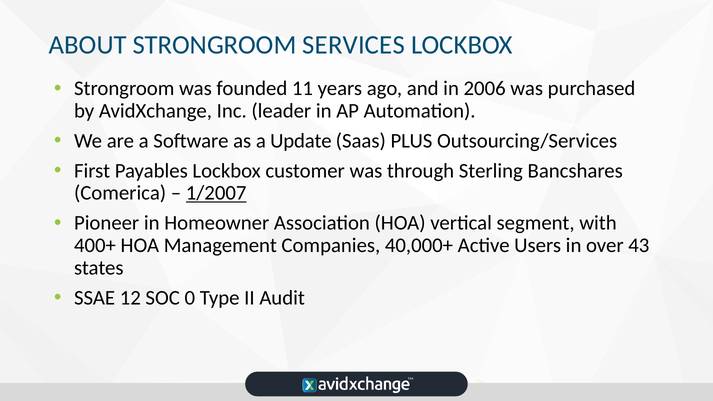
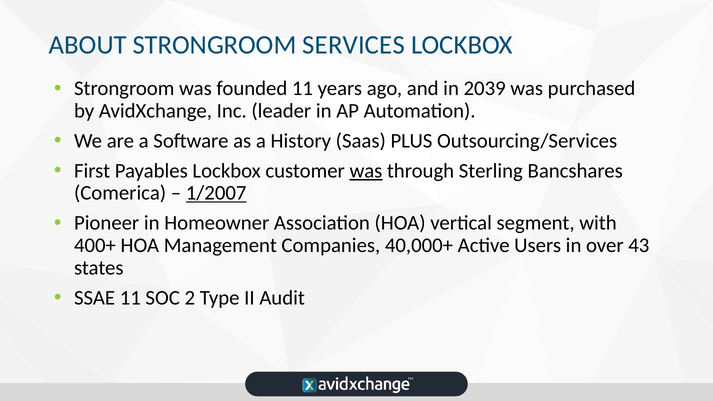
2006: 2006 -> 2039 (485, 89)
Update: Update -> History (301, 141)
was underline: none -> present (366, 171)
SSAE 12: 12 -> 11 (130, 298)
0: 0 -> 2 (190, 298)
